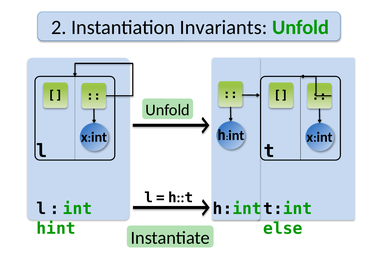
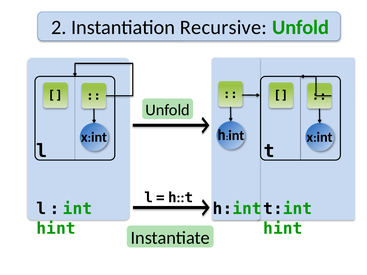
Invariants: Invariants -> Recursive (223, 27)
else: else -> hint (283, 229)
